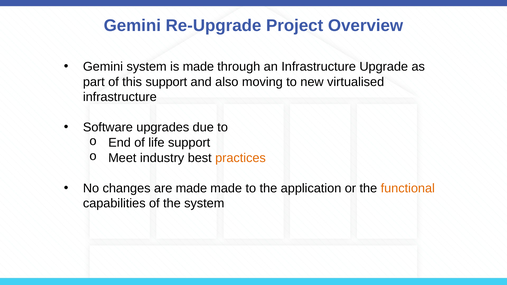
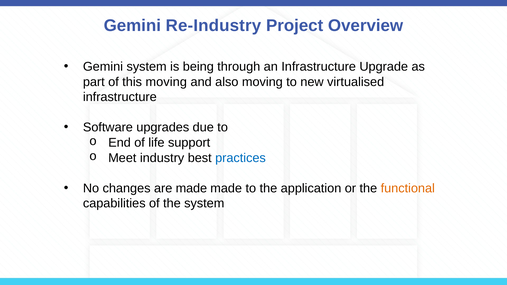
Re-Upgrade: Re-Upgrade -> Re-Industry (213, 26)
is made: made -> being (198, 67)
this support: support -> moving (166, 82)
practices colour: orange -> blue (241, 158)
